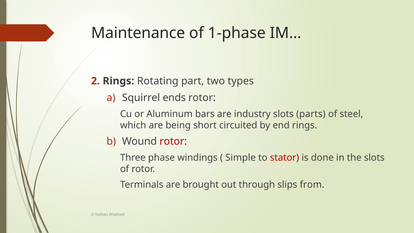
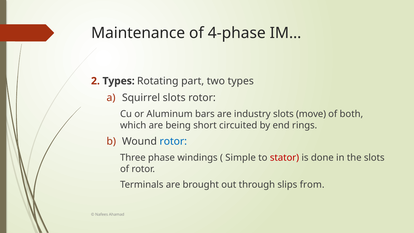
1-phase: 1-phase -> 4-phase (237, 33)
Rings: Rings -> Types (119, 81)
Squirrel ends: ends -> slots (174, 98)
parts: parts -> move (311, 114)
steel: steel -> both (351, 114)
rotor colour: red -> blue (173, 141)
